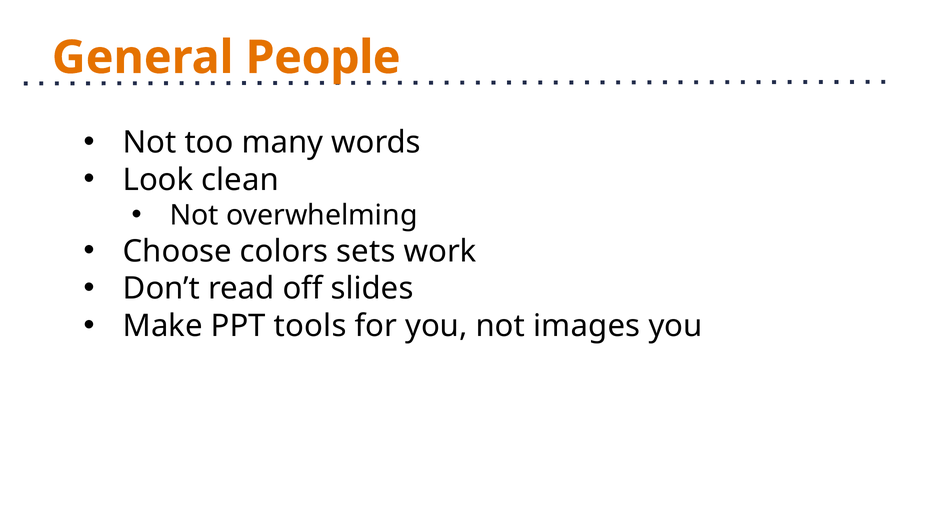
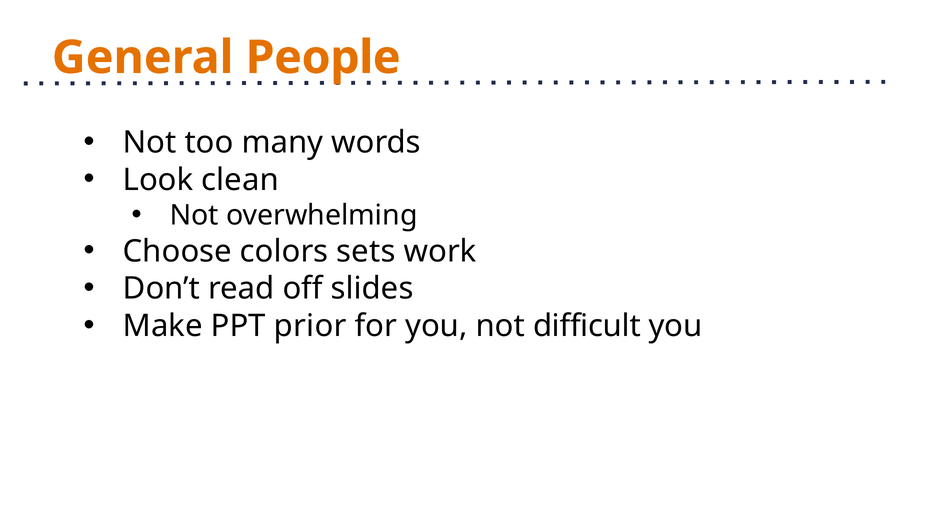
tools: tools -> prior (310, 326)
images: images -> difficult (587, 326)
